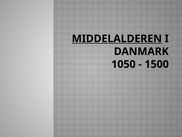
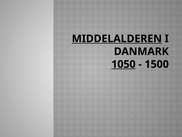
1050 underline: none -> present (123, 64)
